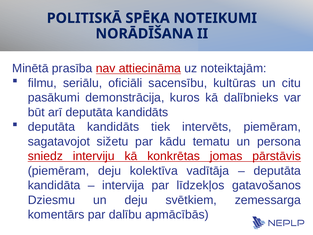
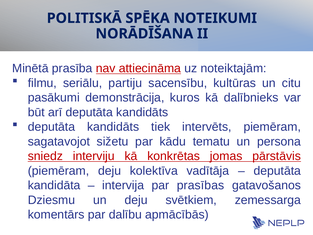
oficiāli: oficiāli -> partiju (125, 83)
līdzekļos: līdzekļos -> prasības (201, 185)
